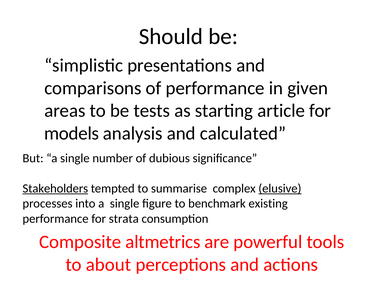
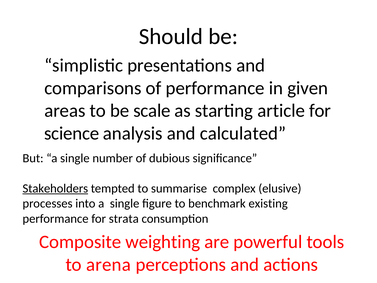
tests: tests -> scale (152, 111)
models: models -> science (72, 133)
elusive underline: present -> none (280, 188)
altmetrics: altmetrics -> weighting (163, 242)
about: about -> arena (109, 264)
